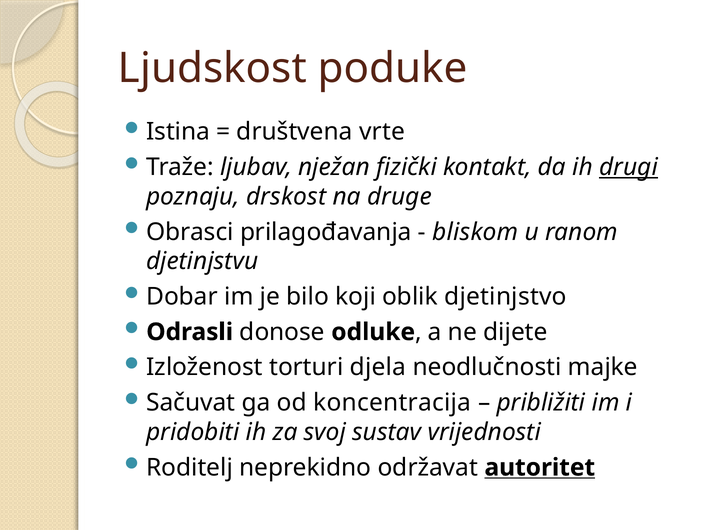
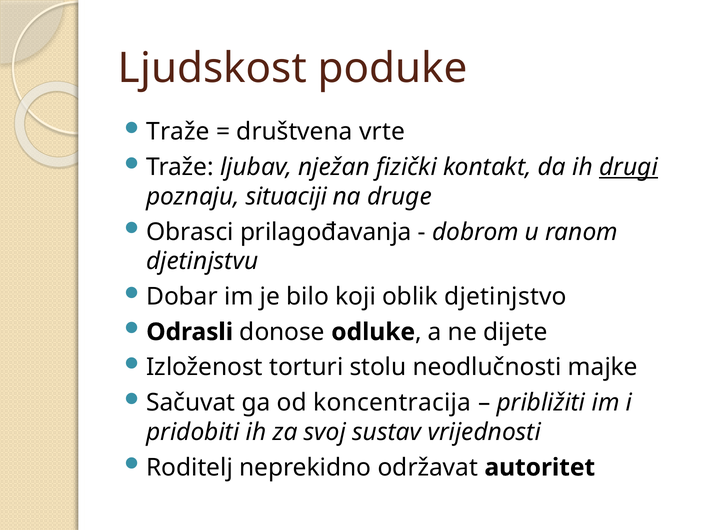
Istina: Istina -> Traže (178, 132)
drskost: drskost -> situaciji (286, 197)
bliskom: bliskom -> dobrom (476, 232)
djela: djela -> stolu (378, 368)
autoritet underline: present -> none (540, 468)
